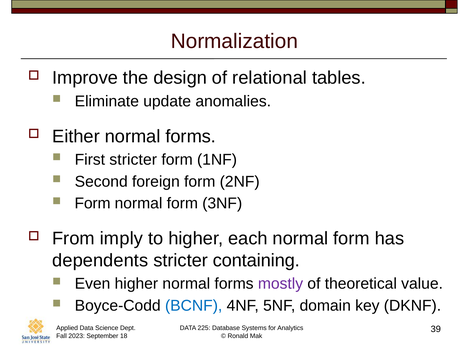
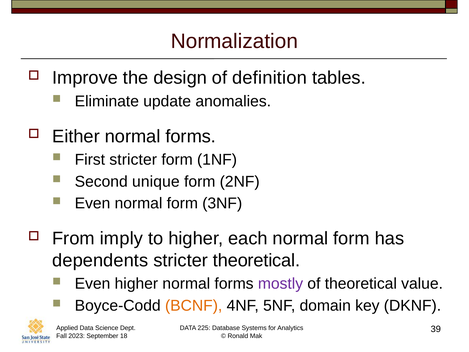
relational: relational -> definition (270, 78)
foreign: foreign -> unique (156, 181)
Form: Form -> Even (92, 203)
stricter containing: containing -> theoretical (256, 260)
BCNF colour: blue -> orange (194, 305)
